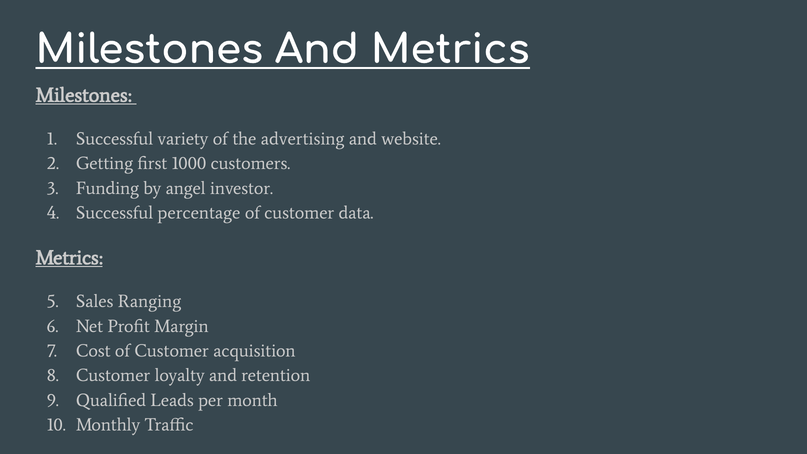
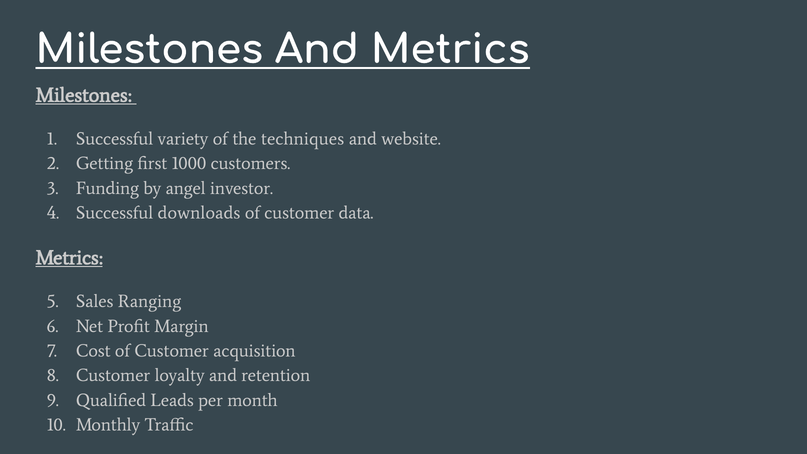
advertising: advertising -> techniques (303, 139)
percentage: percentage -> downloads (199, 213)
